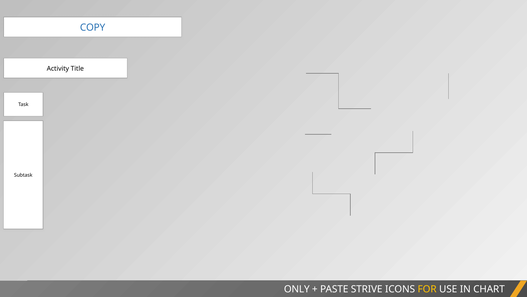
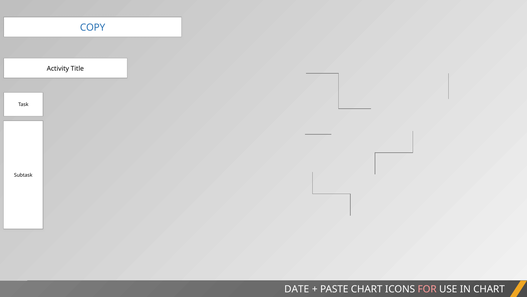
ONLY: ONLY -> DATE (297, 289)
PASTE STRIVE: STRIVE -> CHART (367, 289)
FOR colour: yellow -> pink (427, 289)
